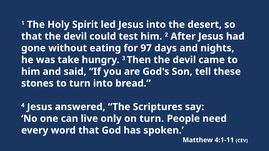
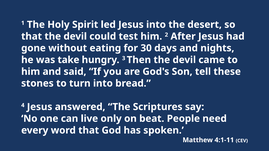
97: 97 -> 30 (146, 48)
on turn: turn -> beat (152, 119)
